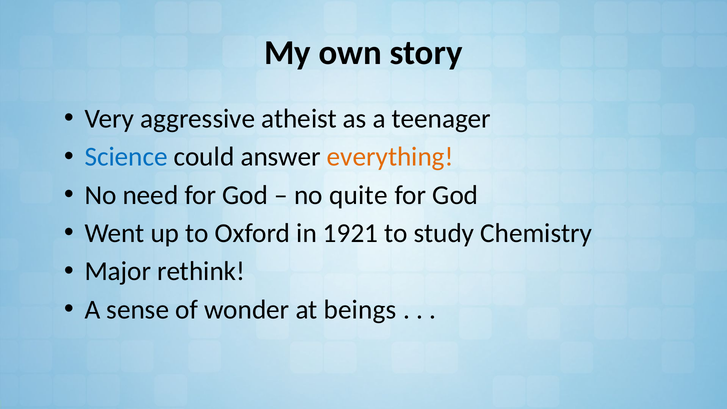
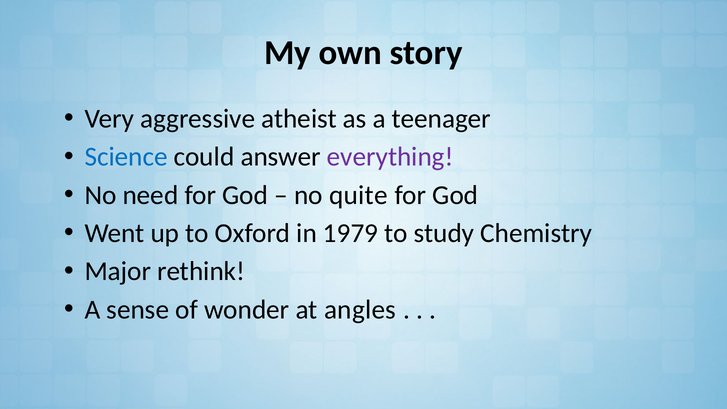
everything colour: orange -> purple (390, 157)
1921: 1921 -> 1979 (351, 233)
beings: beings -> angles (360, 310)
